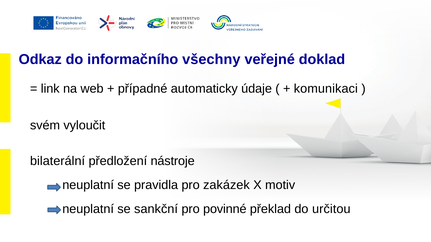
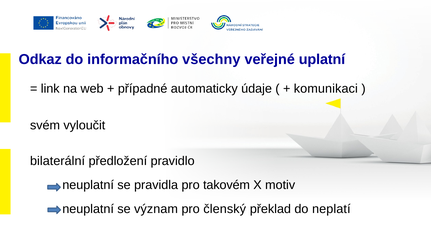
doklad: doklad -> uplatní (322, 60)
nástroje: nástroje -> pravidlo (173, 161)
zakázek: zakázek -> takovém (227, 185)
sankční: sankční -> význam (156, 209)
povinné: povinné -> členský (225, 209)
určitou: určitou -> neplatí (331, 209)
